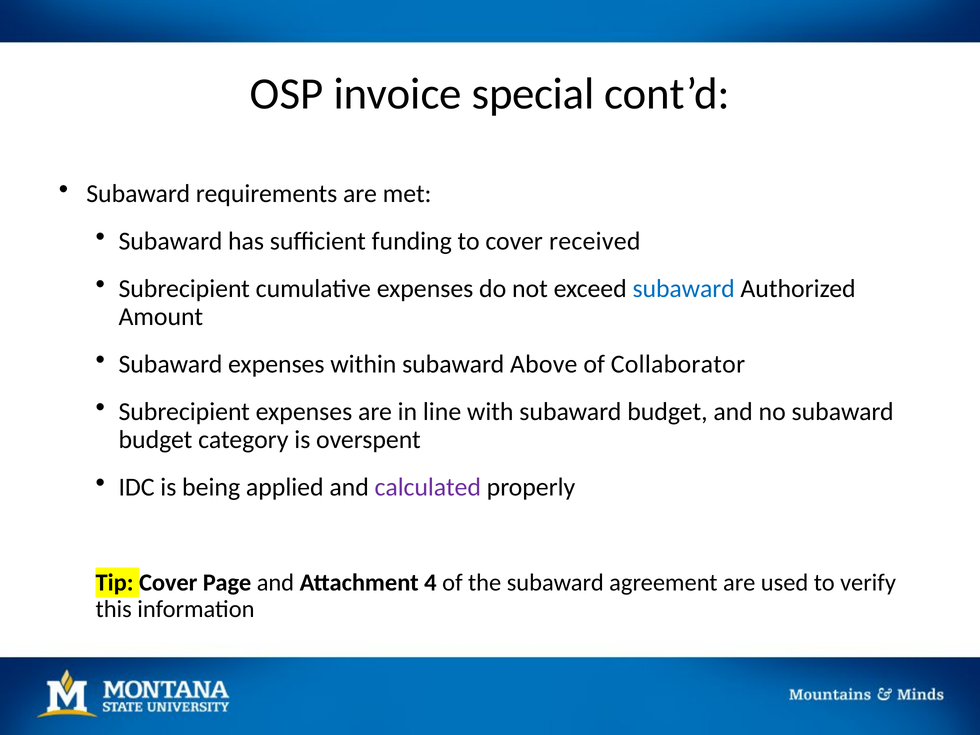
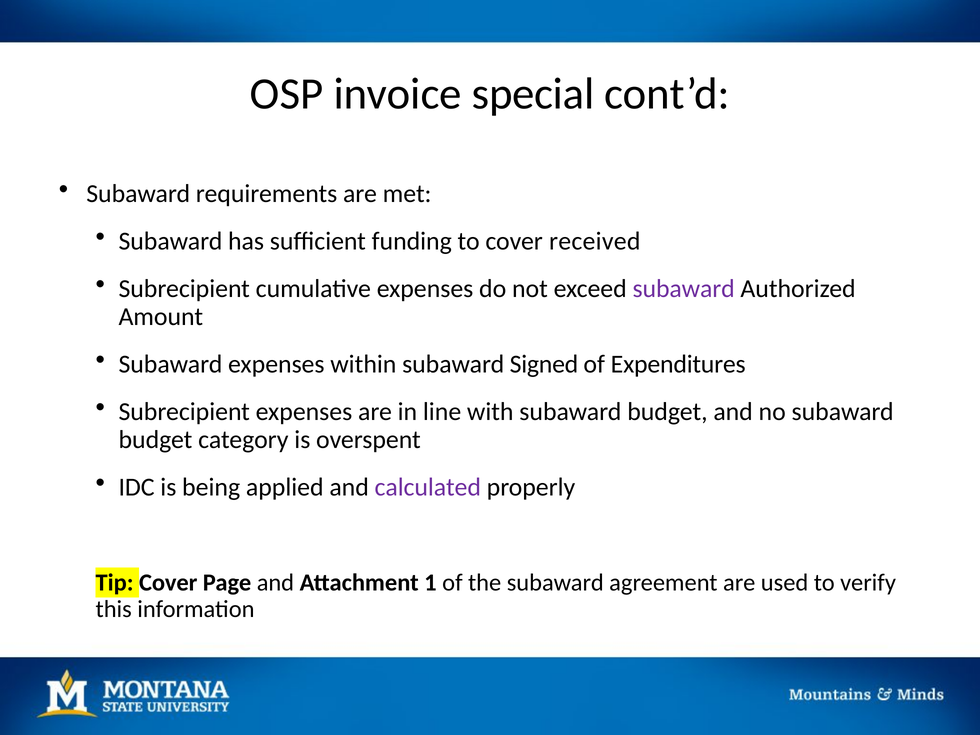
subaward colour: blue -> purple (684, 289)
Above: Above -> Signed (544, 364)
Collaborator: Collaborator -> Expenditures (678, 364)
4: 4 -> 1 (430, 583)
